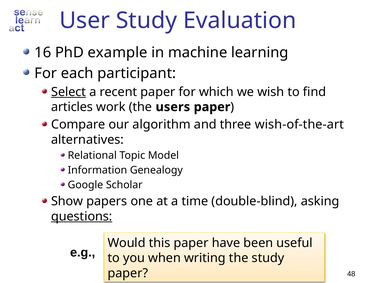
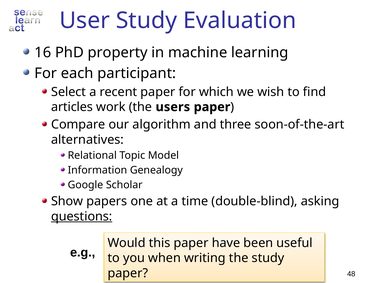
example: example -> property (118, 53)
Select underline: present -> none (69, 92)
wish-of-the-art: wish-of-the-art -> soon-of-the-art (299, 125)
